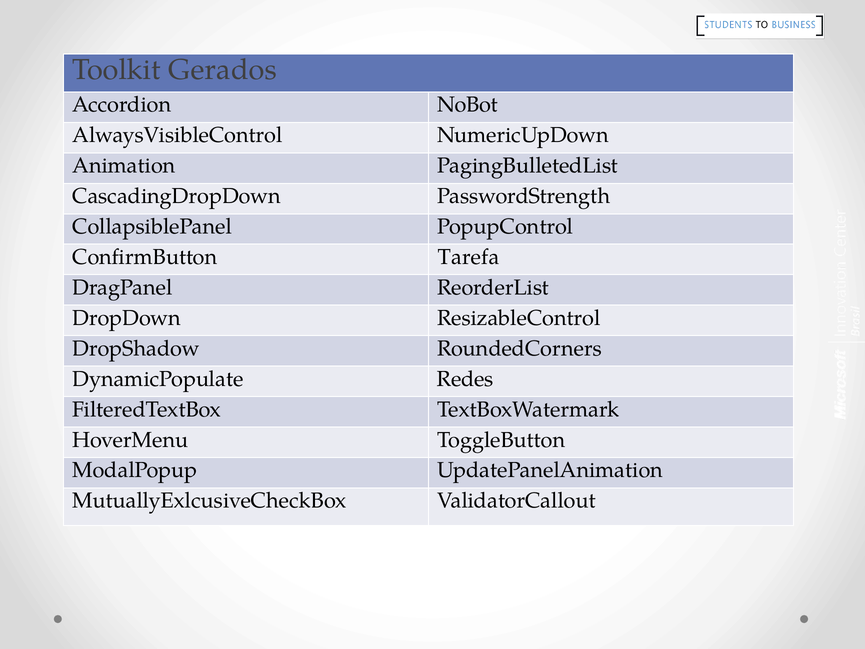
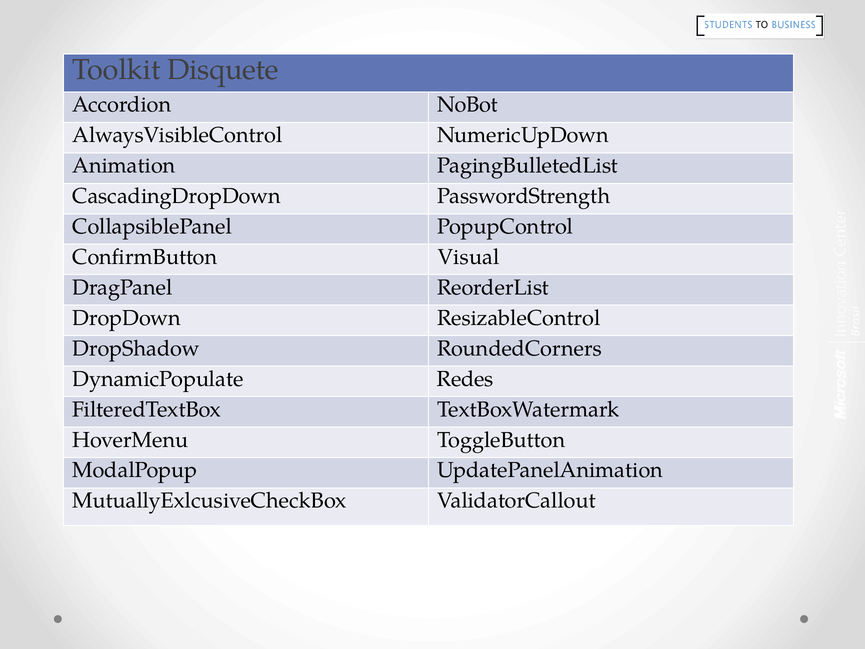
Gerados: Gerados -> Disquete (223, 70)
Tarefa: Tarefa -> Visual (469, 257)
